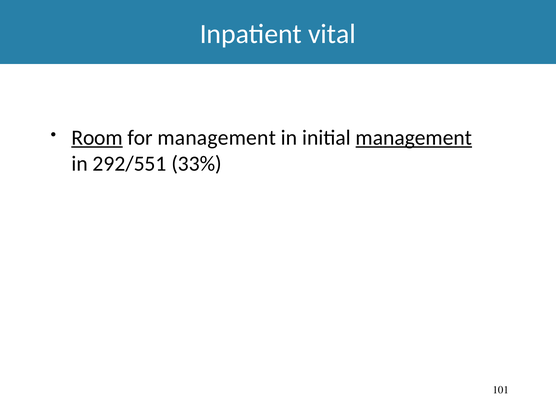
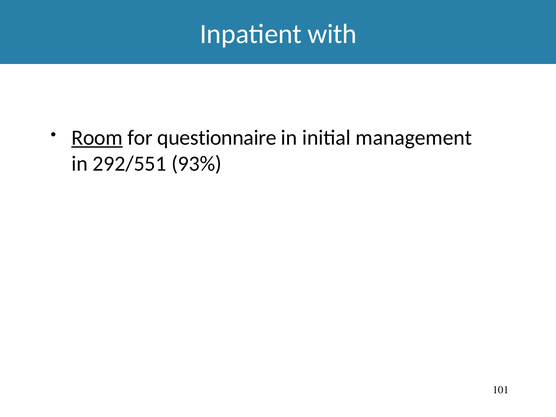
vital: vital -> with (332, 34)
for management: management -> questionnaire (217, 138)
management underline: present -> none (414, 138)
33%: 33% -> 93% (197, 164)
